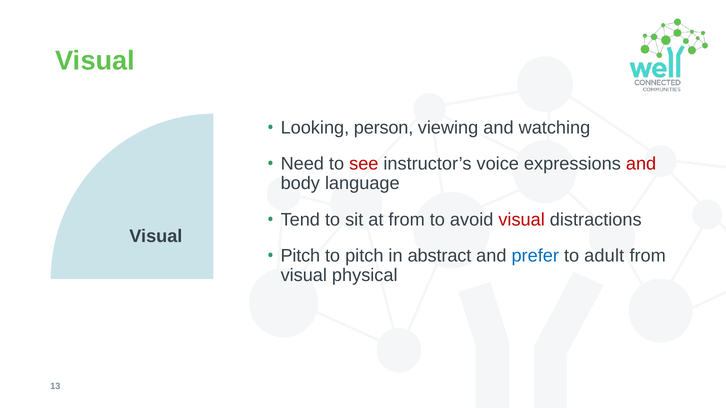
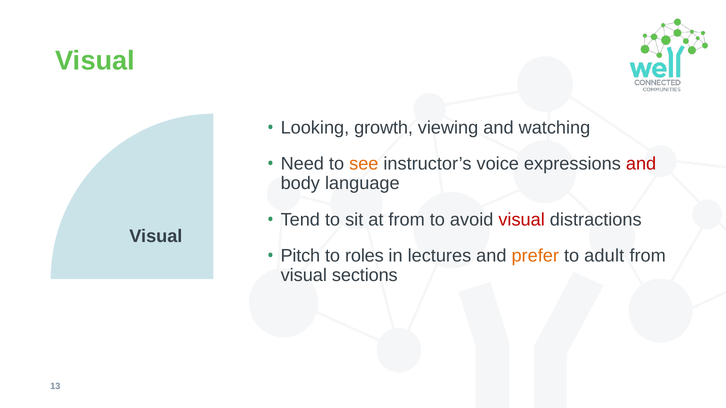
person: person -> growth (384, 128)
see colour: red -> orange (364, 164)
to pitch: pitch -> roles (364, 256)
abstract: abstract -> lectures (439, 256)
prefer colour: blue -> orange (535, 256)
physical: physical -> sections (365, 276)
